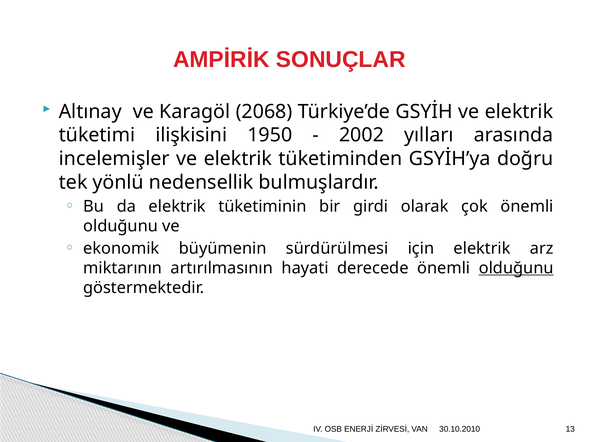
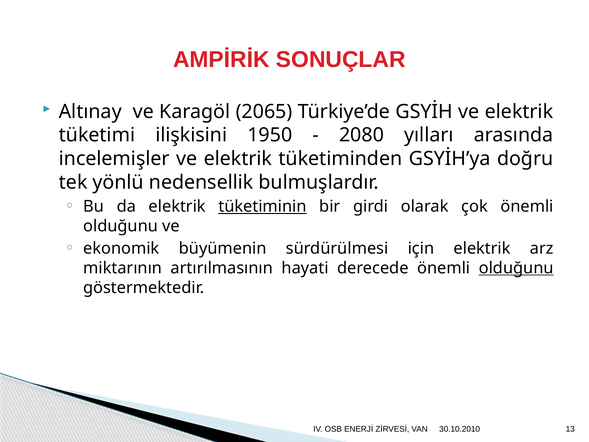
2068: 2068 -> 2065 (264, 112)
2002: 2002 -> 2080 (362, 135)
tüketiminin underline: none -> present (263, 206)
